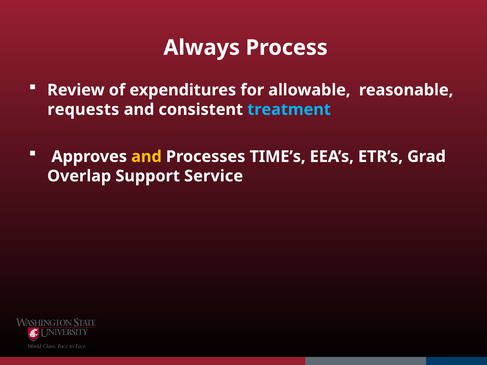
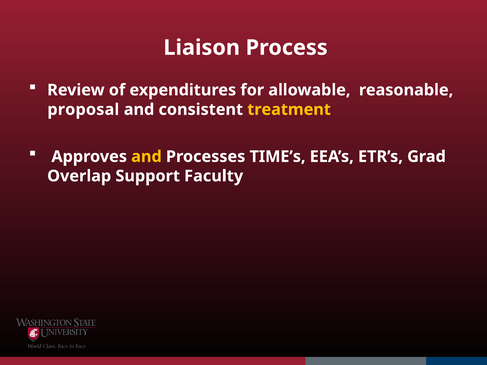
Always: Always -> Liaison (202, 48)
requests: requests -> proposal (83, 110)
treatment colour: light blue -> yellow (289, 110)
Service: Service -> Faculty (214, 176)
